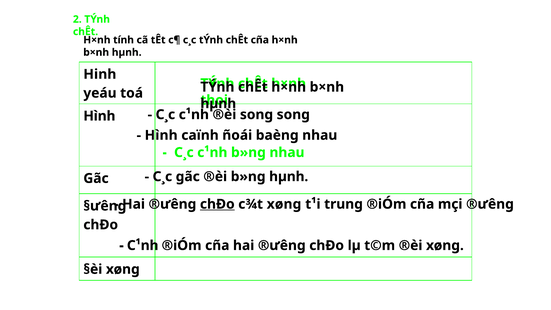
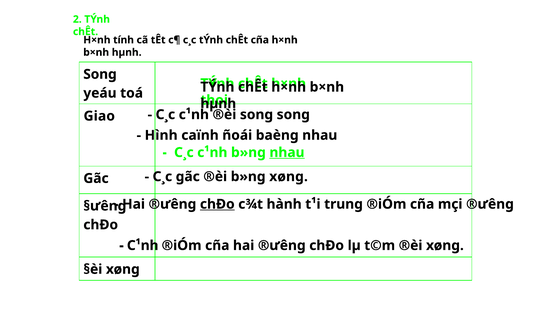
Hinh: Hinh -> Song (100, 74)
Hình: Hình -> Giao (99, 116)
nhau underline: none -> present (287, 152)
b»ng hµnh: hµnh -> xøng (289, 177)
c¾t xøng: xøng -> hành (284, 204)
